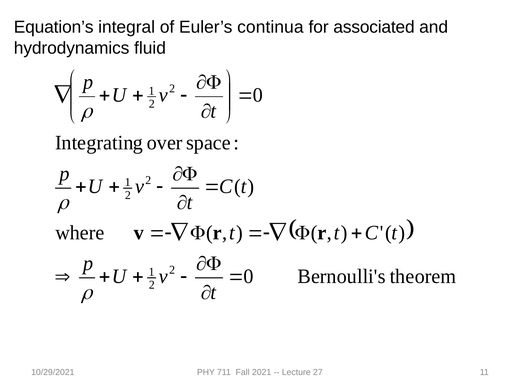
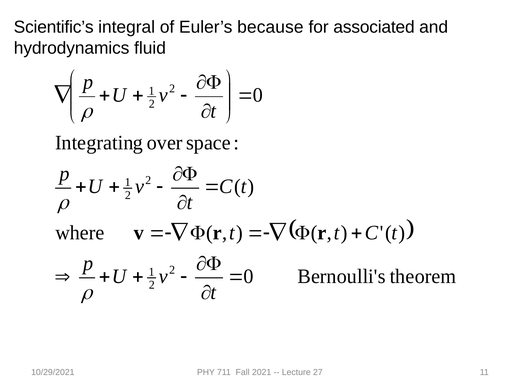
Equation’s: Equation’s -> Scientific’s (54, 27)
continua: continua -> because (270, 27)
